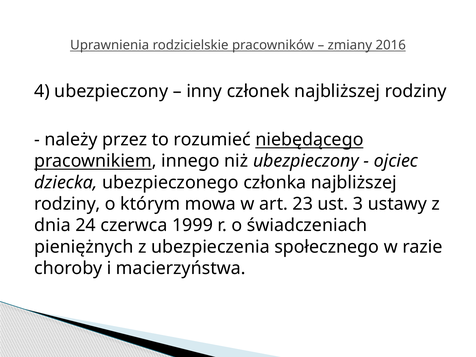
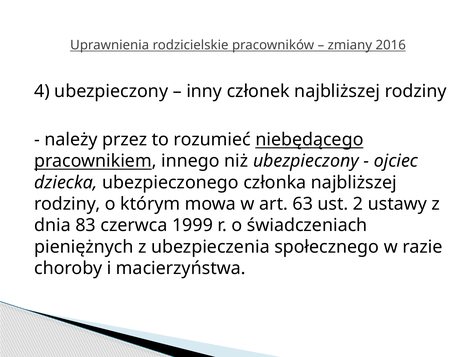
23: 23 -> 63 (303, 204)
3: 3 -> 2 (358, 204)
24: 24 -> 83 (86, 225)
